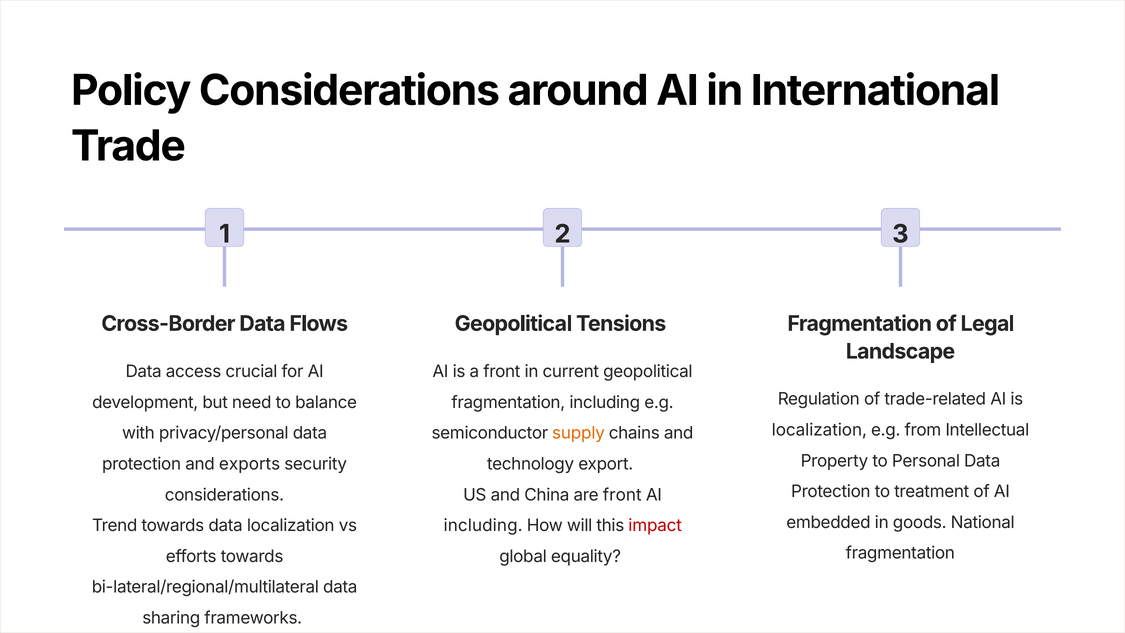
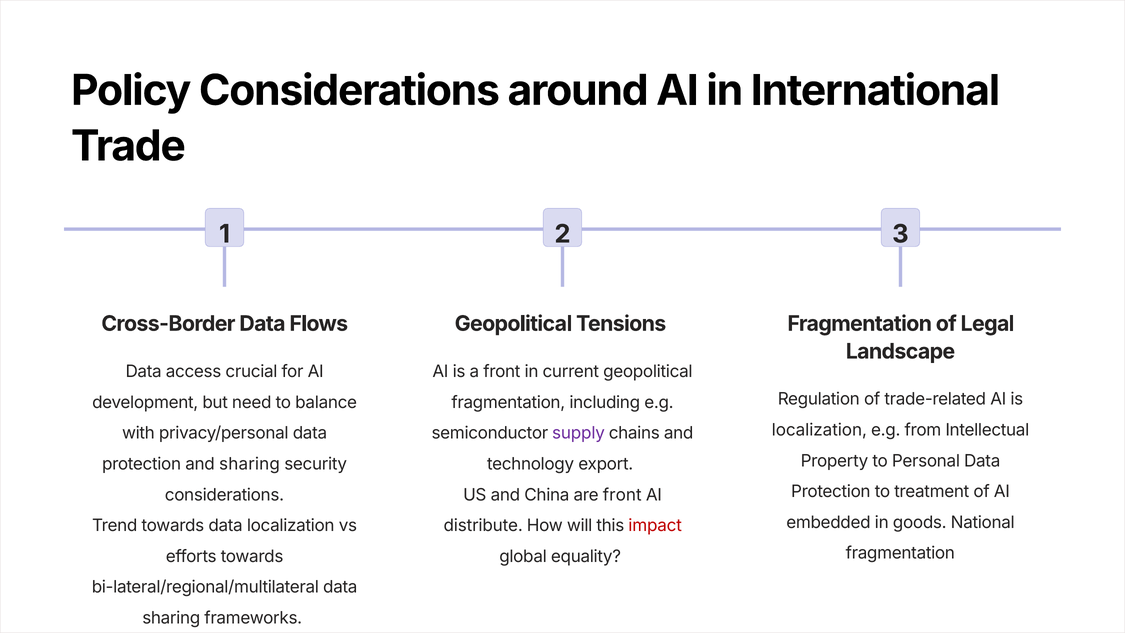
supply colour: orange -> purple (579, 433)
and exports: exports -> sharing (249, 464)
including: including -> distribute (483, 525)
